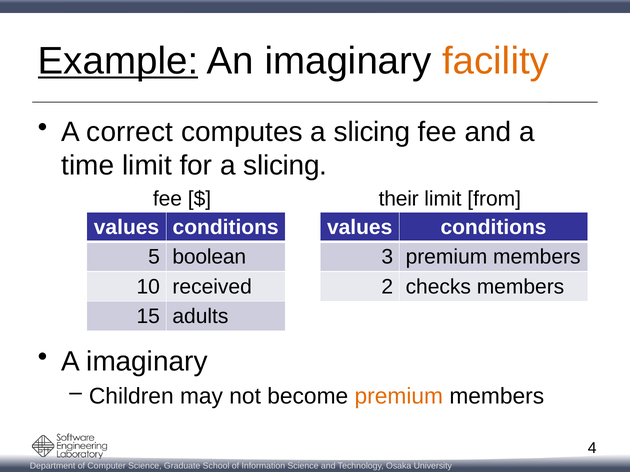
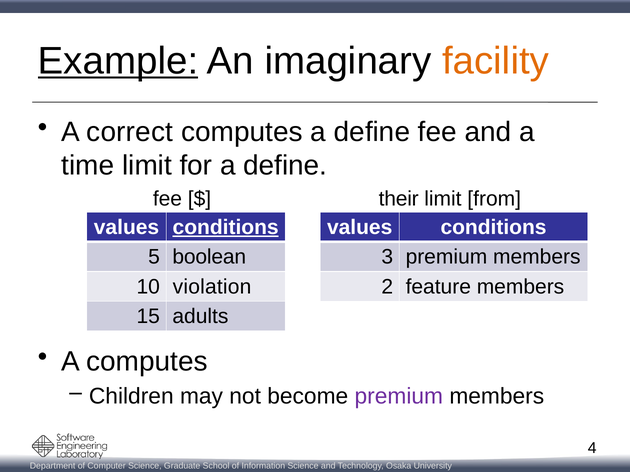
computes a slicing: slicing -> define (372, 132)
for a slicing: slicing -> define (285, 166)
conditions underline: none -> present (226, 227)
received: received -> violation (212, 287)
checks: checks -> feature (438, 287)
A imaginary: imaginary -> computes (147, 362)
premium colour: orange -> purple (399, 396)
